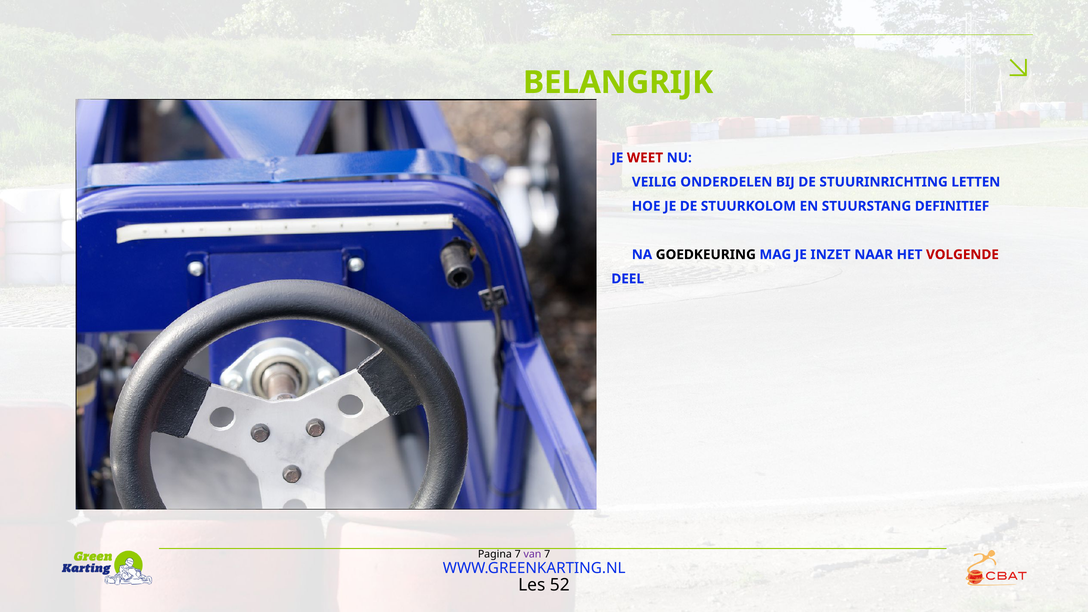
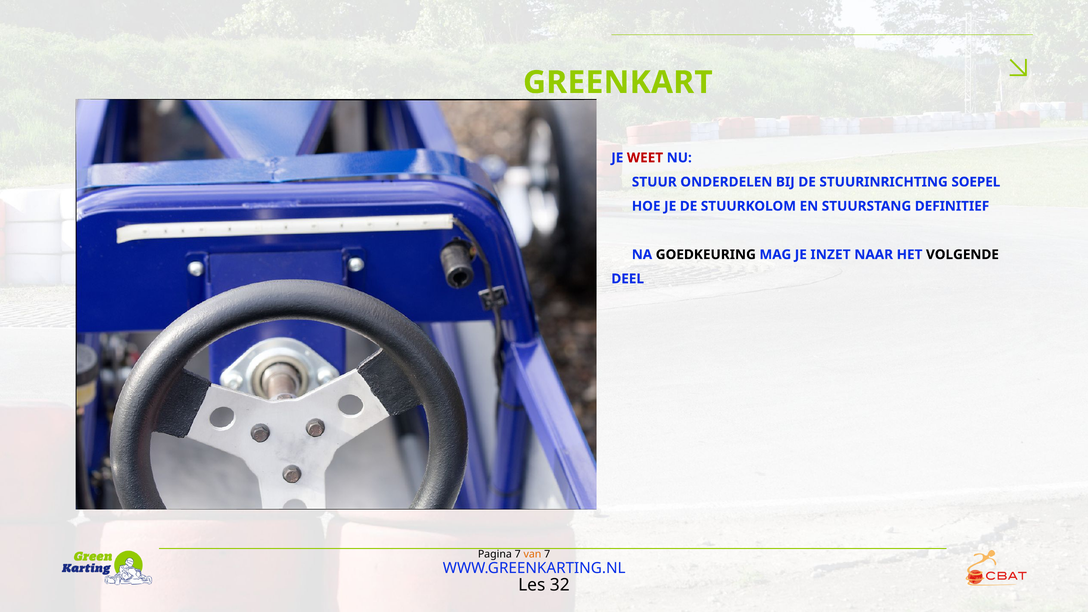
BELANGRIJK: BELANGRIJK -> GREENKART (618, 82)
VEILIG: VEILIG -> STUUR (654, 182)
LETTEN: LETTEN -> SOEPEL (976, 182)
VOLGENDE colour: red -> black (962, 255)
van colour: purple -> orange (532, 554)
52: 52 -> 32 (560, 585)
